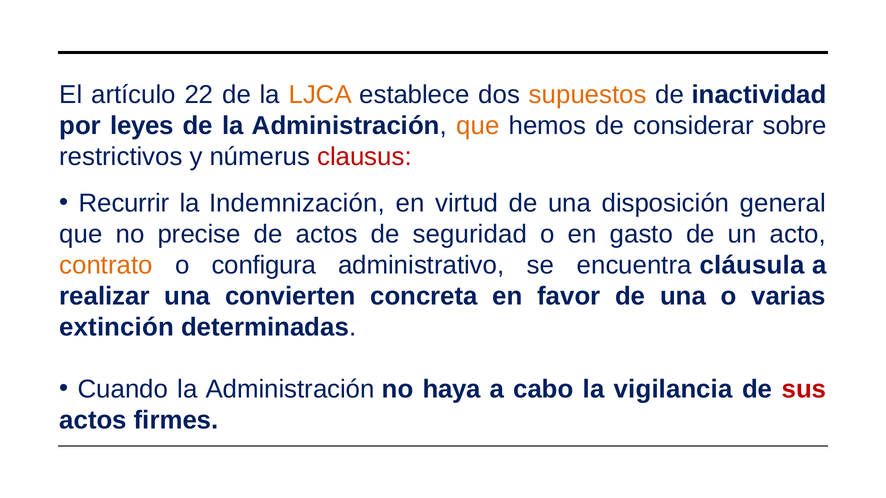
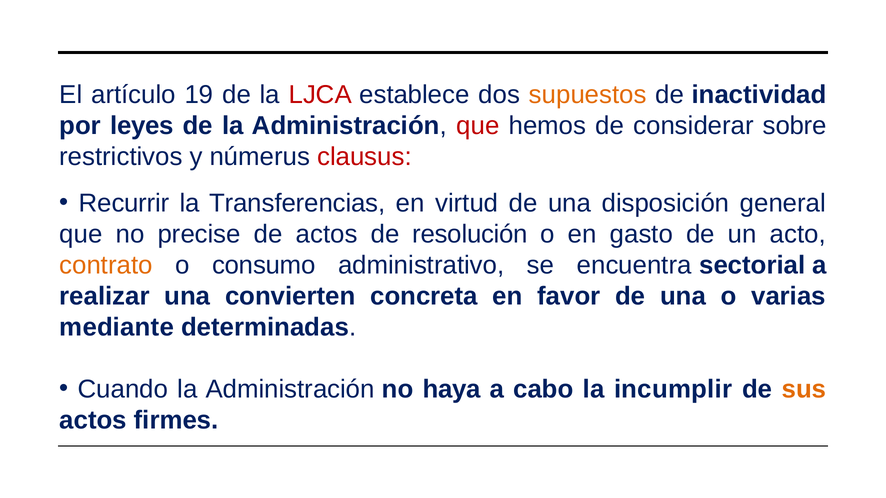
22: 22 -> 19 (199, 95)
LJCA colour: orange -> red (320, 95)
que colour: orange -> red (478, 126)
Indemnización: Indemnización -> Transferencias (297, 203)
seguridad: seguridad -> resolución (470, 234)
configura: configura -> consumo (264, 265)
cláusula: cláusula -> sectorial (752, 265)
extinción: extinción -> mediante (117, 327)
vigilancia: vigilancia -> incumplir (673, 389)
sus colour: red -> orange (804, 389)
